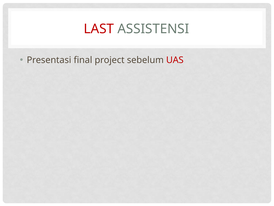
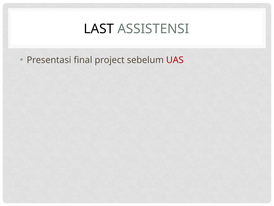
LAST colour: red -> black (99, 29)
